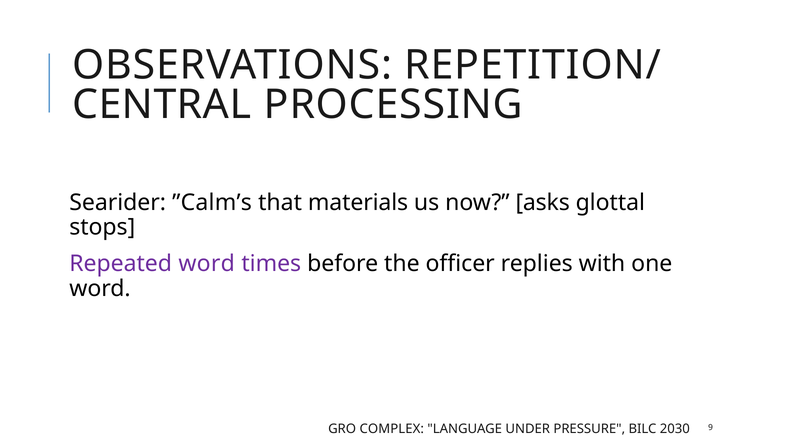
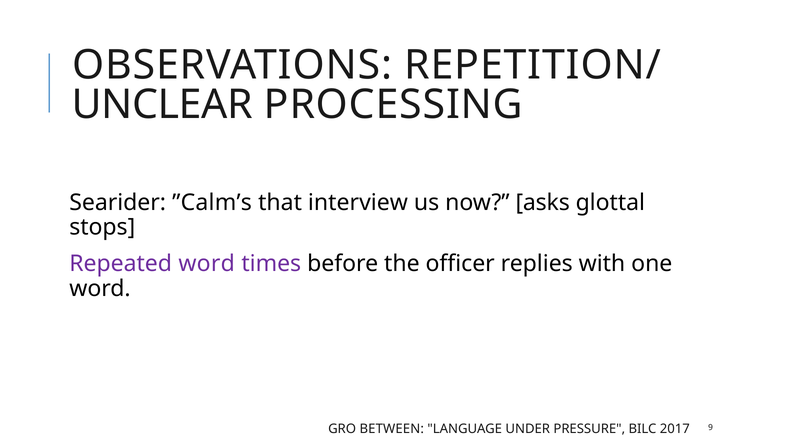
CENTRAL: CENTRAL -> UNCLEAR (162, 105)
materials: materials -> interview (358, 203)
COMPLEX: COMPLEX -> BETWEEN (392, 429)
2030: 2030 -> 2017 (675, 429)
